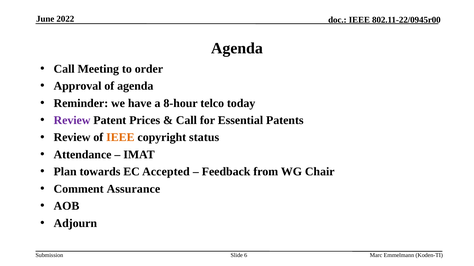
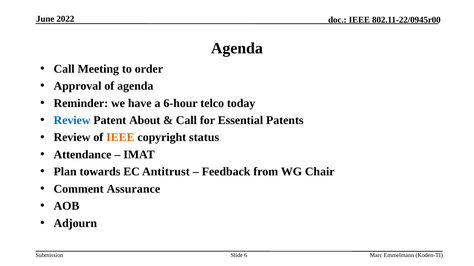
8-hour: 8-hour -> 6-hour (181, 103)
Review colour: purple -> blue (72, 121)
Prices: Prices -> About (145, 121)
Accepted: Accepted -> Antitrust (166, 172)
